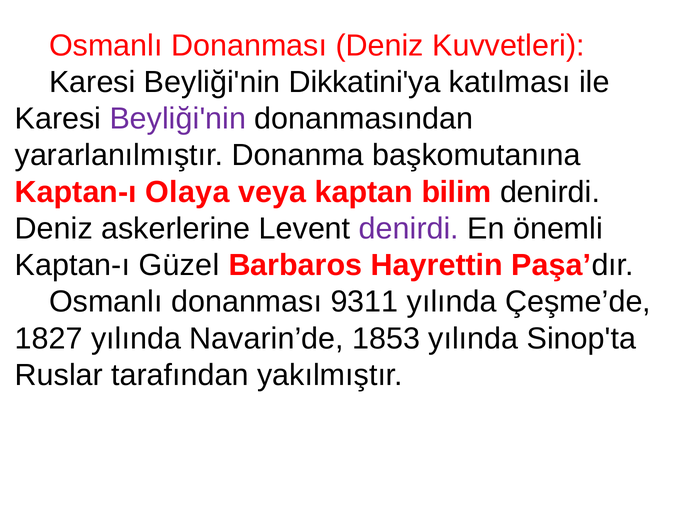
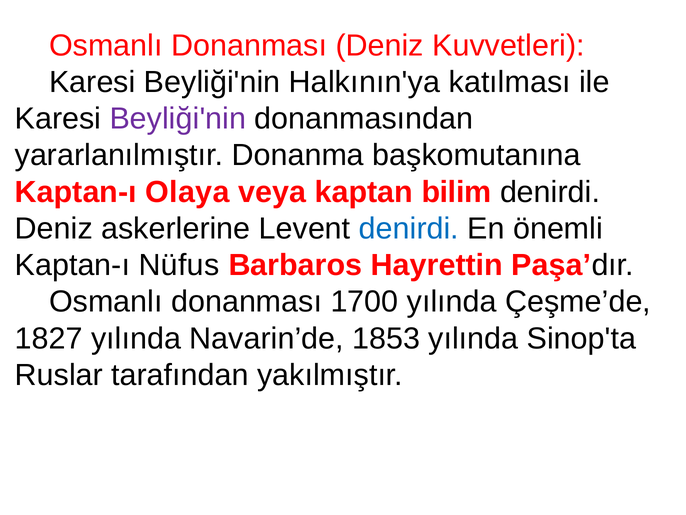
Dikkatini'ya: Dikkatini'ya -> Halkının'ya (364, 82)
denirdi colour: purple -> blue (409, 228)
Güzel: Güzel -> Nüfus (179, 265)
9311: 9311 -> 1700 (364, 302)
